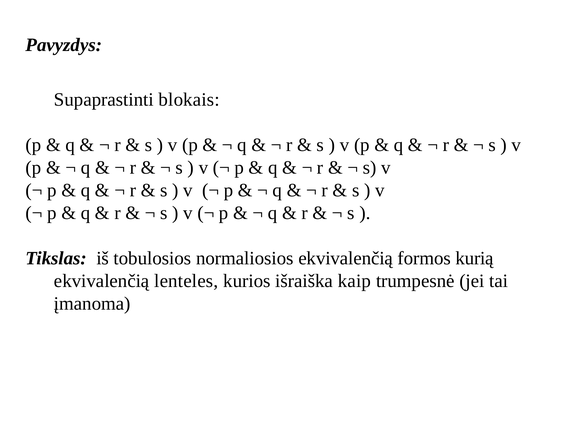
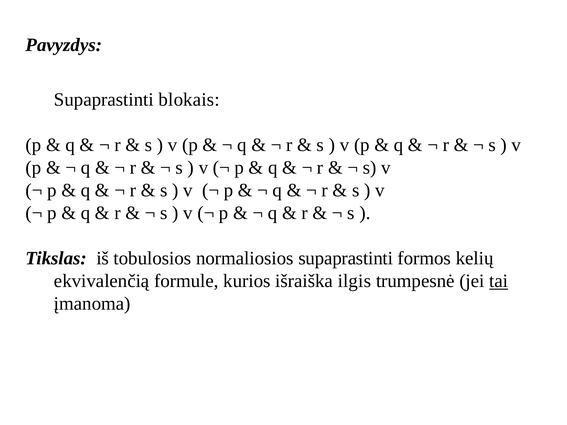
normaliosios ekvivalenčią: ekvivalenčią -> supaprastinti (346, 259)
kurią: kurią -> kelių (475, 259)
lenteles: lenteles -> formule (186, 281)
kaip: kaip -> ilgis (354, 281)
tai underline: none -> present (499, 281)
